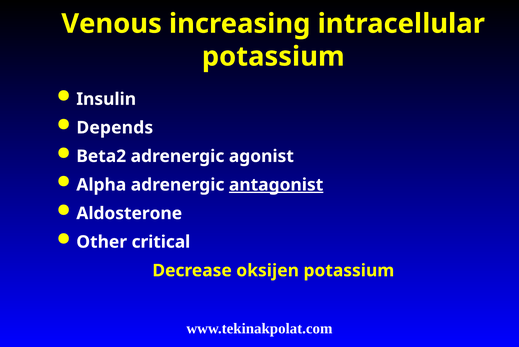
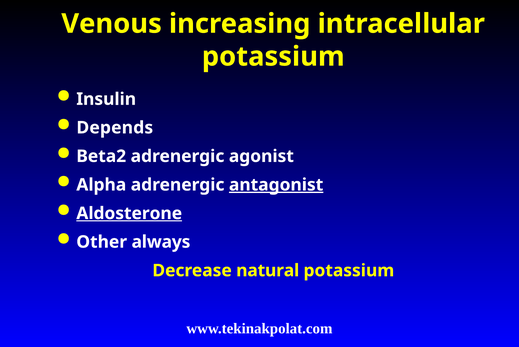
Aldosterone underline: none -> present (129, 214)
critical: critical -> always (161, 242)
oksijen: oksijen -> natural (268, 271)
